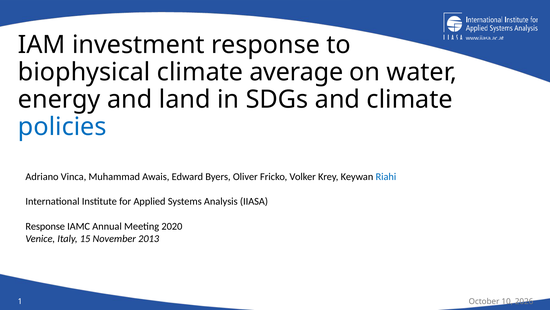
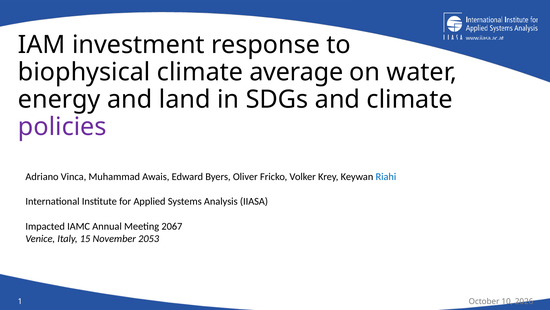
policies colour: blue -> purple (62, 127)
Response: Response -> Impacted (45, 226)
2020: 2020 -> 2067 (172, 226)
2013: 2013 -> 2053 (149, 238)
